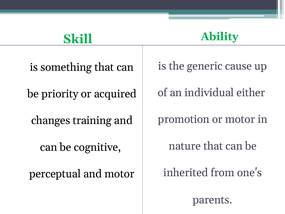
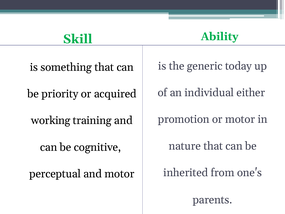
cause: cause -> today (238, 66)
changes: changes -> working (51, 120)
